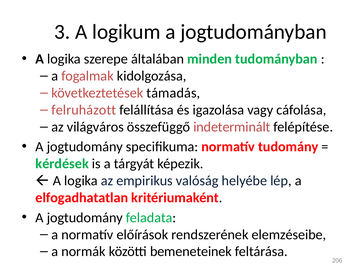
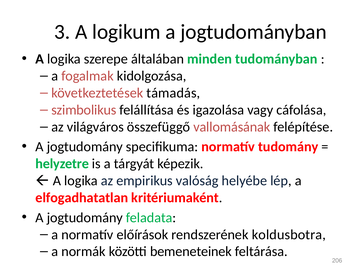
felruházott: felruházott -> szimbolikus (84, 110)
indeterminált: indeterminált -> vallomásának (232, 127)
kérdések: kérdések -> helyzetre (62, 164)
elemzéseibe: elemzéseibe -> koldusbotra (289, 235)
